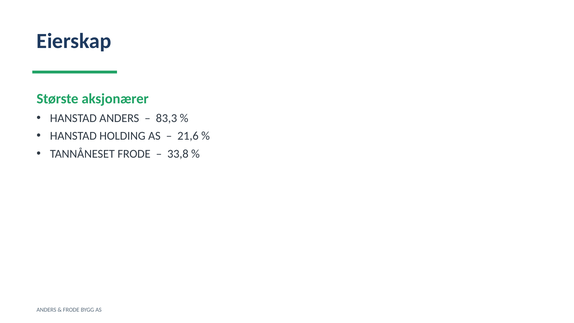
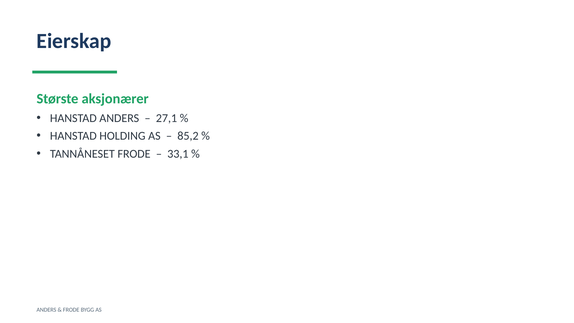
83,3: 83,3 -> 27,1 (166, 118)
21,6: 21,6 -> 85,2 (188, 136)
33,8: 33,8 -> 33,1 (178, 154)
